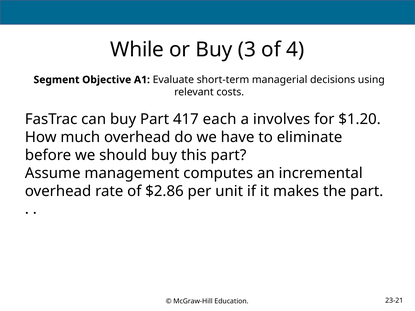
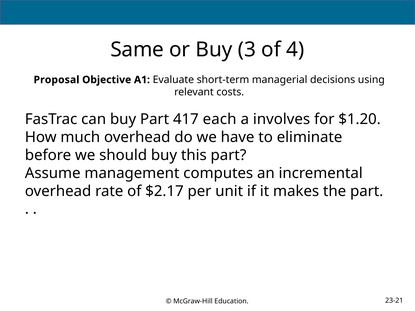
While: While -> Same (137, 50)
Segment: Segment -> Proposal (56, 80)
$2.86: $2.86 -> $2.17 (164, 191)
